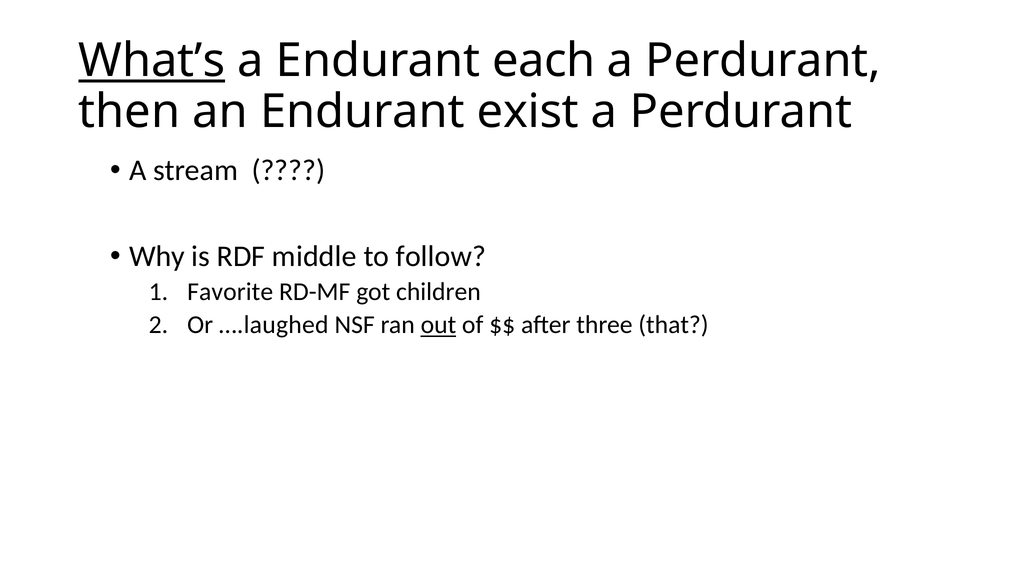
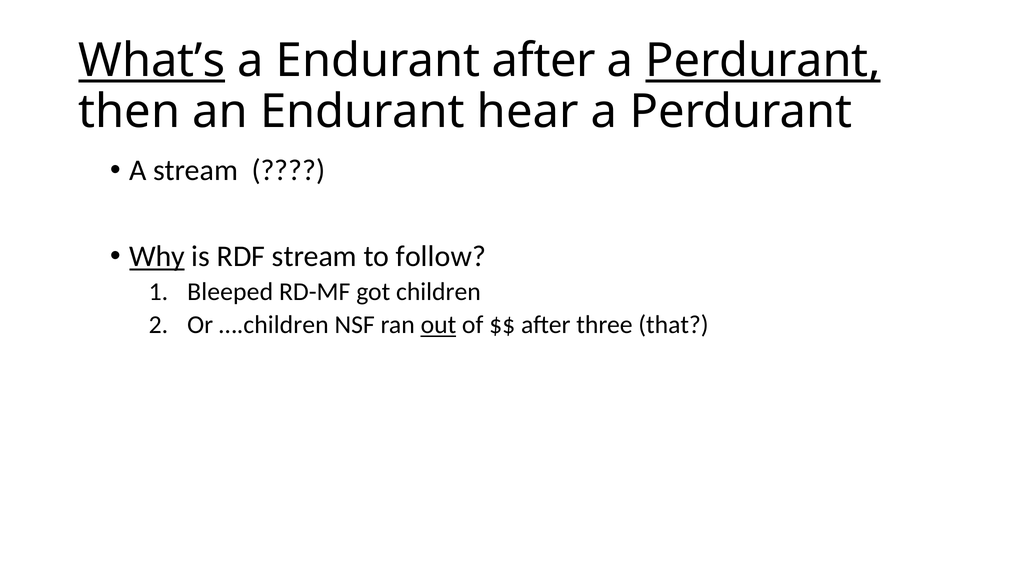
Endurant each: each -> after (544, 61)
Perdurant underline: none -> present (763, 61)
exist: exist -> hear (528, 112)
Why underline: none -> present (157, 257)
RDF middle: middle -> stream (314, 257)
Favorite: Favorite -> Bleeped (230, 292)
….laughed: ….laughed -> ….children (274, 325)
